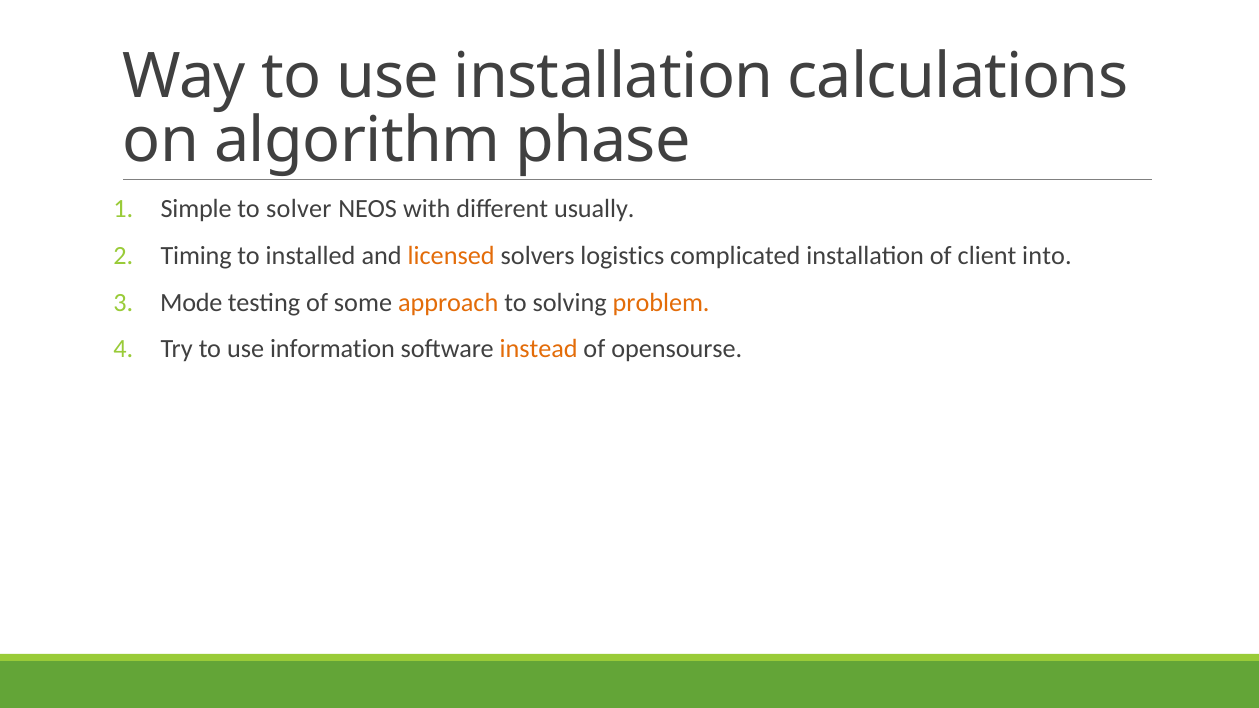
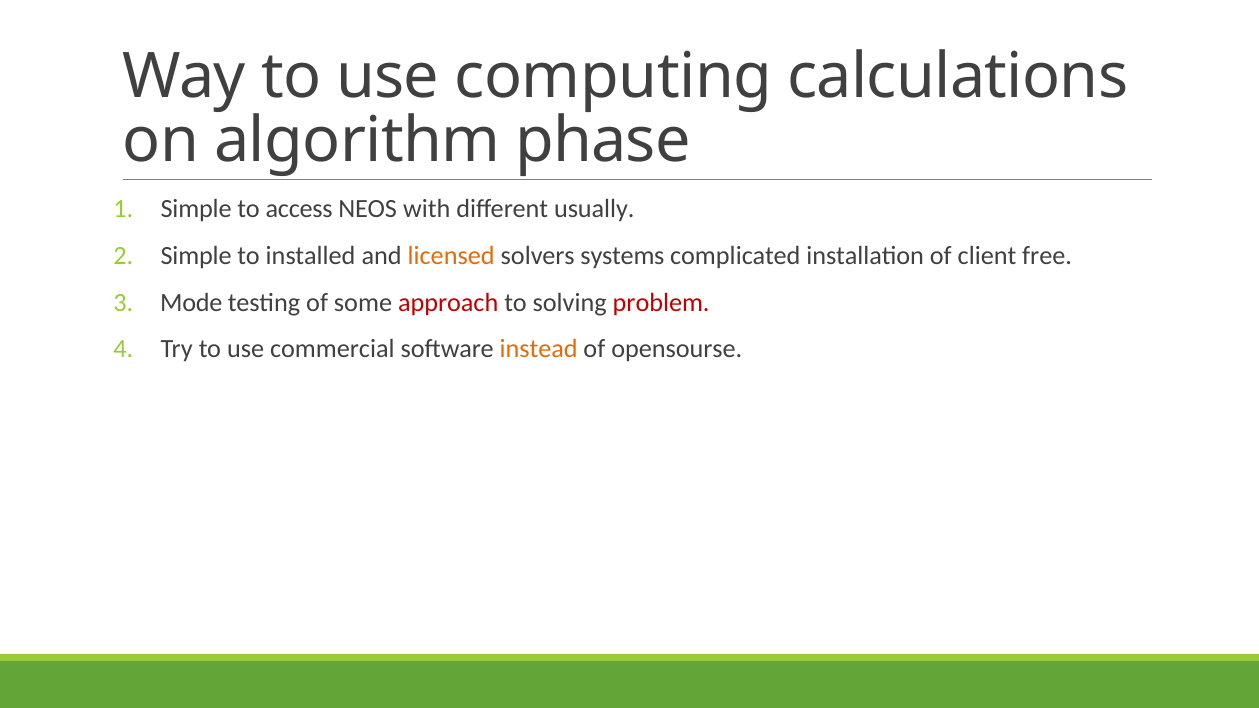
use installation: installation -> computing (614, 77)
solver: solver -> access (299, 209)
Timing: Timing -> Simple (196, 256)
logistics: logistics -> systems (622, 256)
into: into -> free (1047, 256)
approach colour: orange -> red (448, 303)
problem colour: orange -> red (661, 303)
information: information -> commercial (332, 349)
